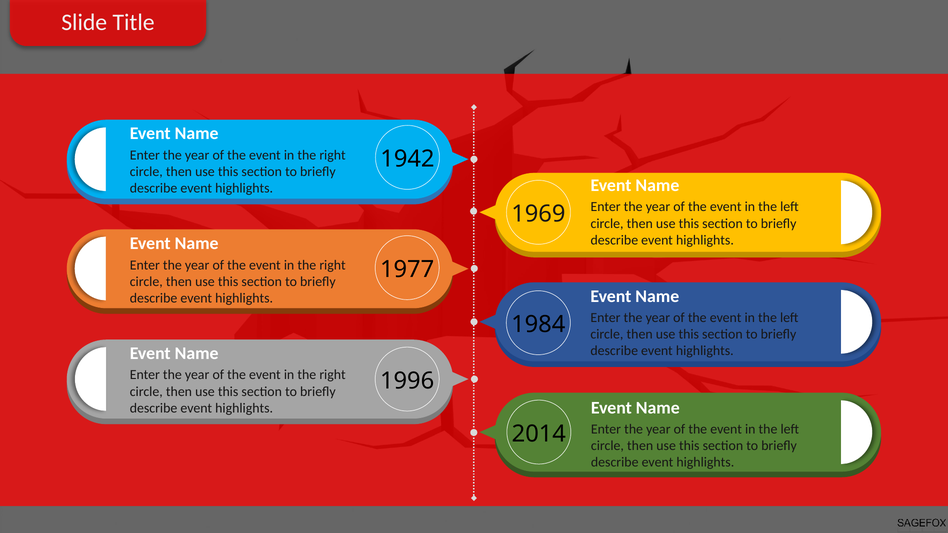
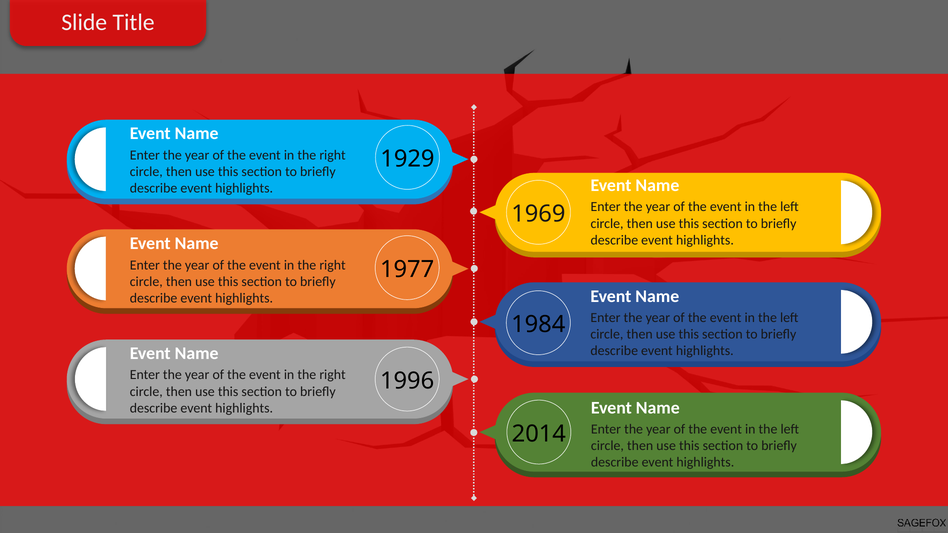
1942: 1942 -> 1929 (407, 159)
